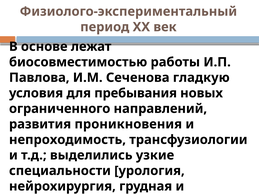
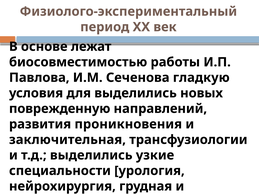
для пребывания: пребывания -> выделились (136, 93)
ограниченного: ограниченного -> поврежденную (60, 109)
непроходимость: непроходимость -> заключительная (67, 140)
